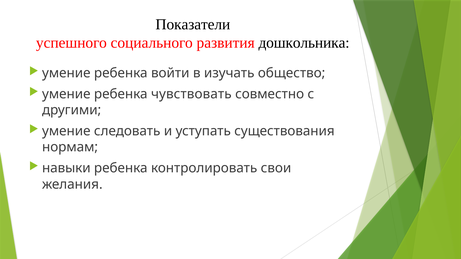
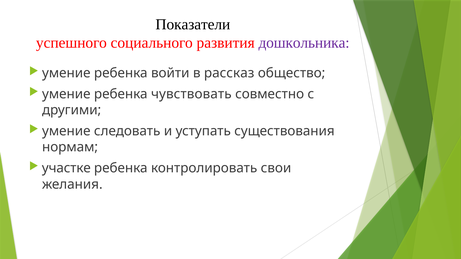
дошкольника colour: black -> purple (304, 43)
изучать: изучать -> рассказ (229, 73)
навыки: навыки -> участке (66, 168)
